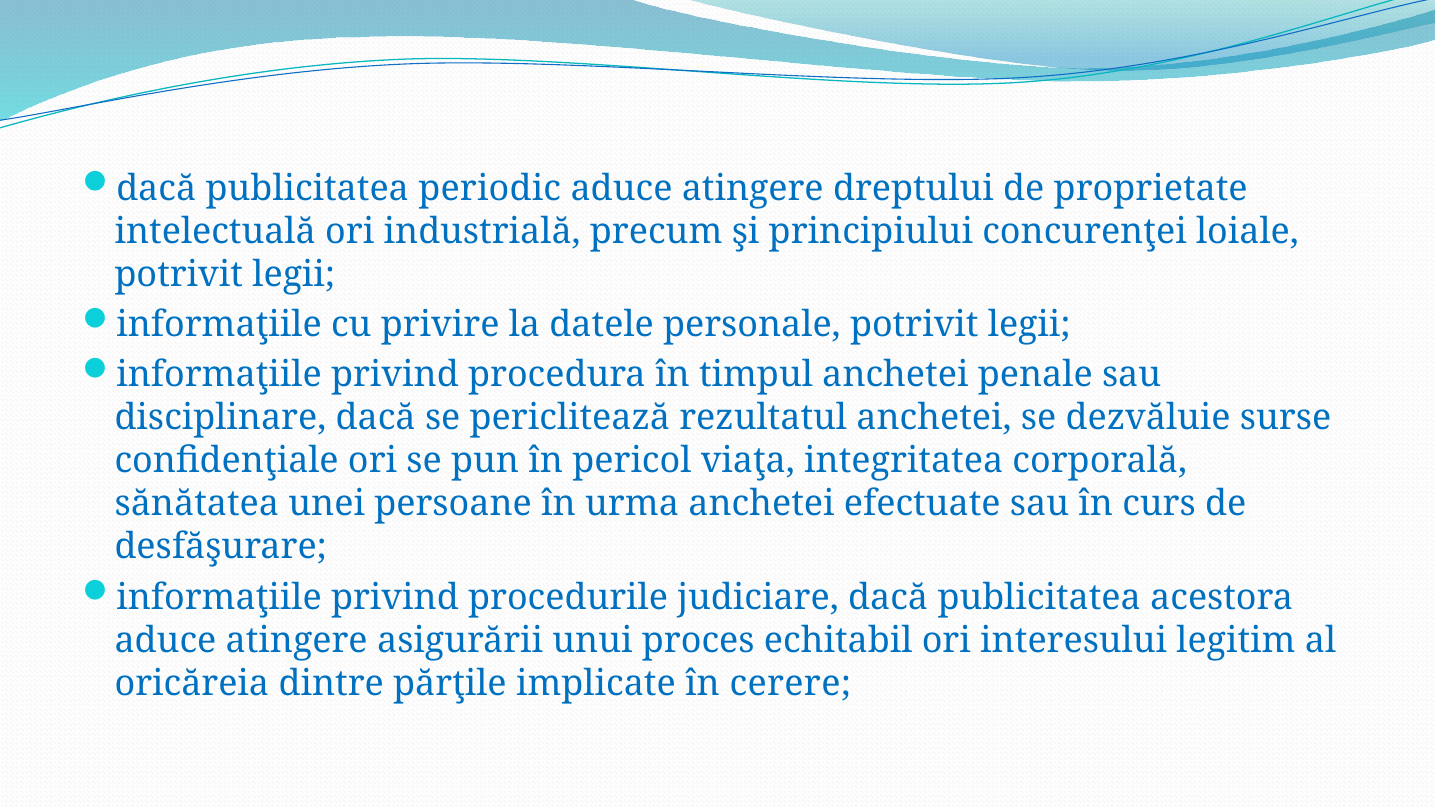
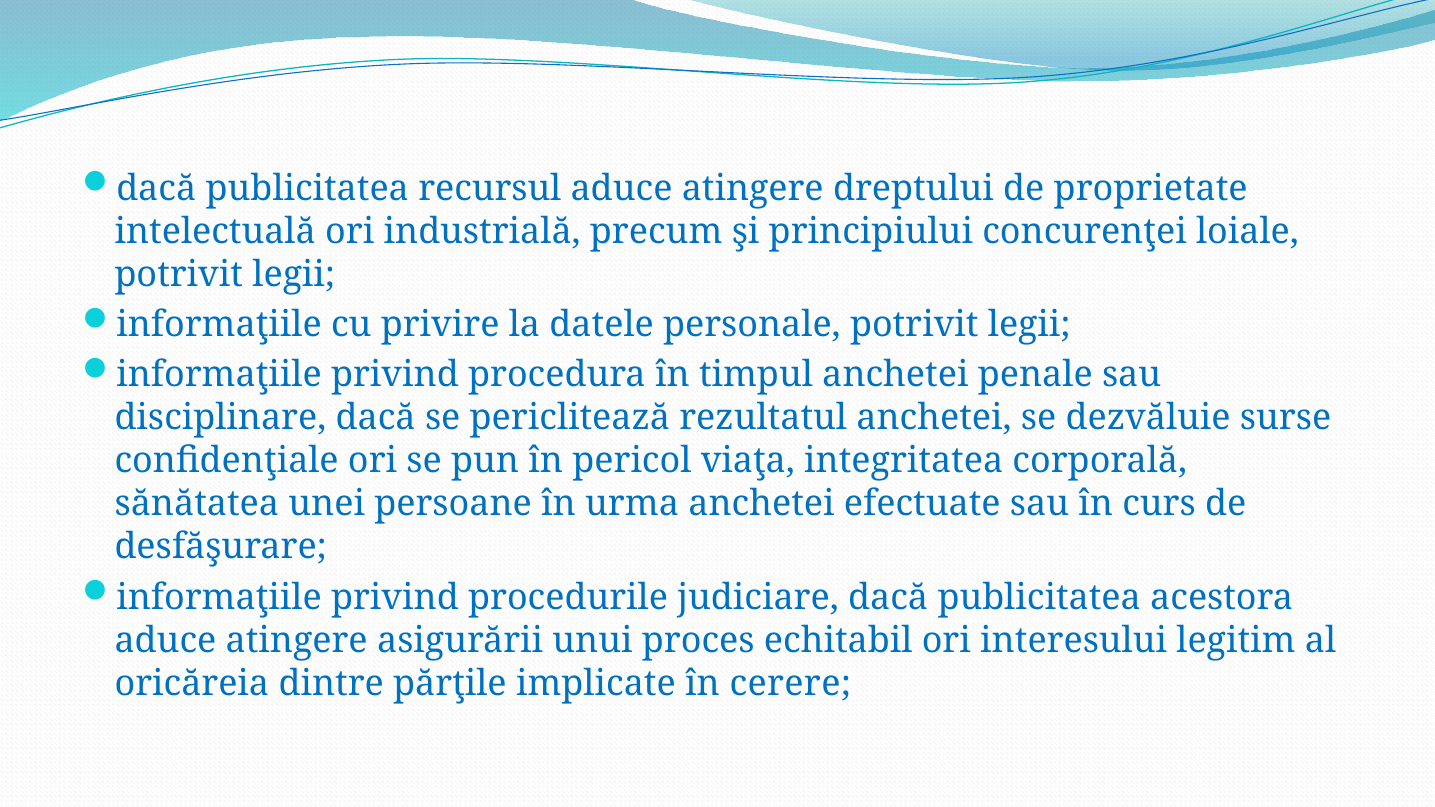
periodic: periodic -> recursul (490, 188)
